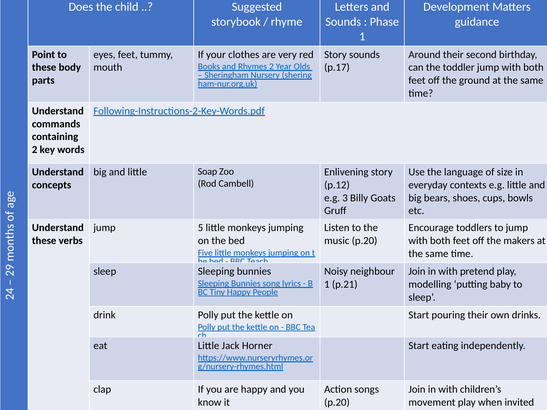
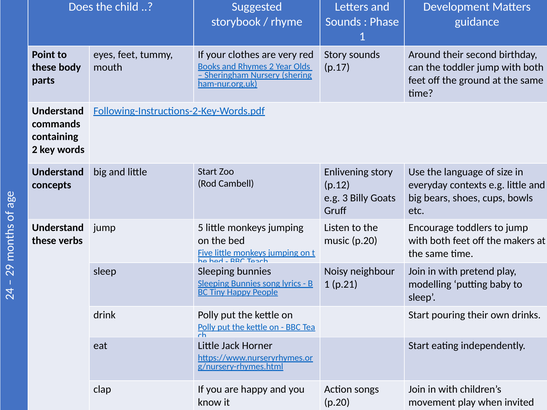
little Soap: Soap -> Start (207, 172)
